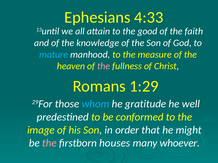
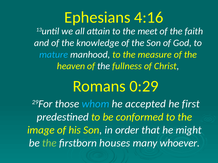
4:33: 4:33 -> 4:16 (149, 17)
good: good -> meet (148, 31)
the colour: pink -> white (104, 66)
1:29: 1:29 -> 0:29 (144, 87)
gratitude: gratitude -> accepted (146, 104)
well: well -> first (191, 104)
the colour: pink -> light green (49, 143)
